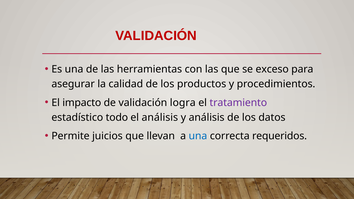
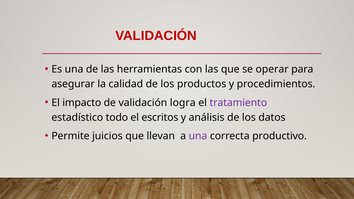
exceso: exceso -> operar (272, 69)
el análisis: análisis -> escritos (160, 118)
una colour: blue -> purple (198, 136)
requeridos: requeridos -> productivo (280, 136)
